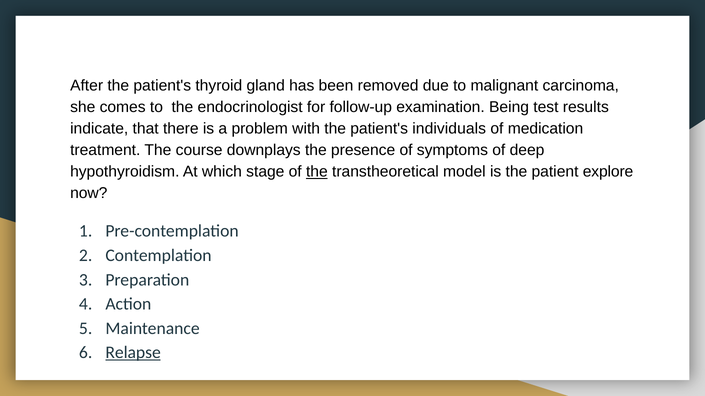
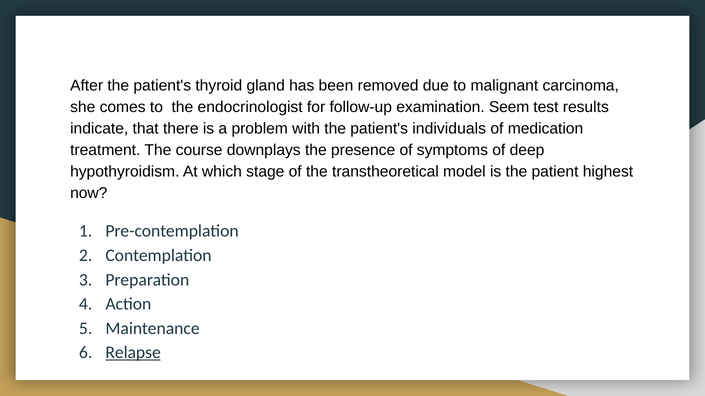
Being: Being -> Seem (509, 107)
the underline: present -> none (317, 172)
explore: explore -> highest (608, 172)
